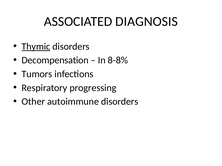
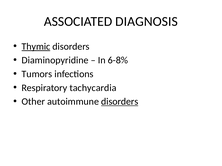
Decompensation: Decompensation -> Diaminopyridine (55, 60)
8-8%: 8-8% -> 6-8% (118, 60)
progressing: progressing -> tachycardia (93, 88)
disorders underline: none -> present (120, 102)
